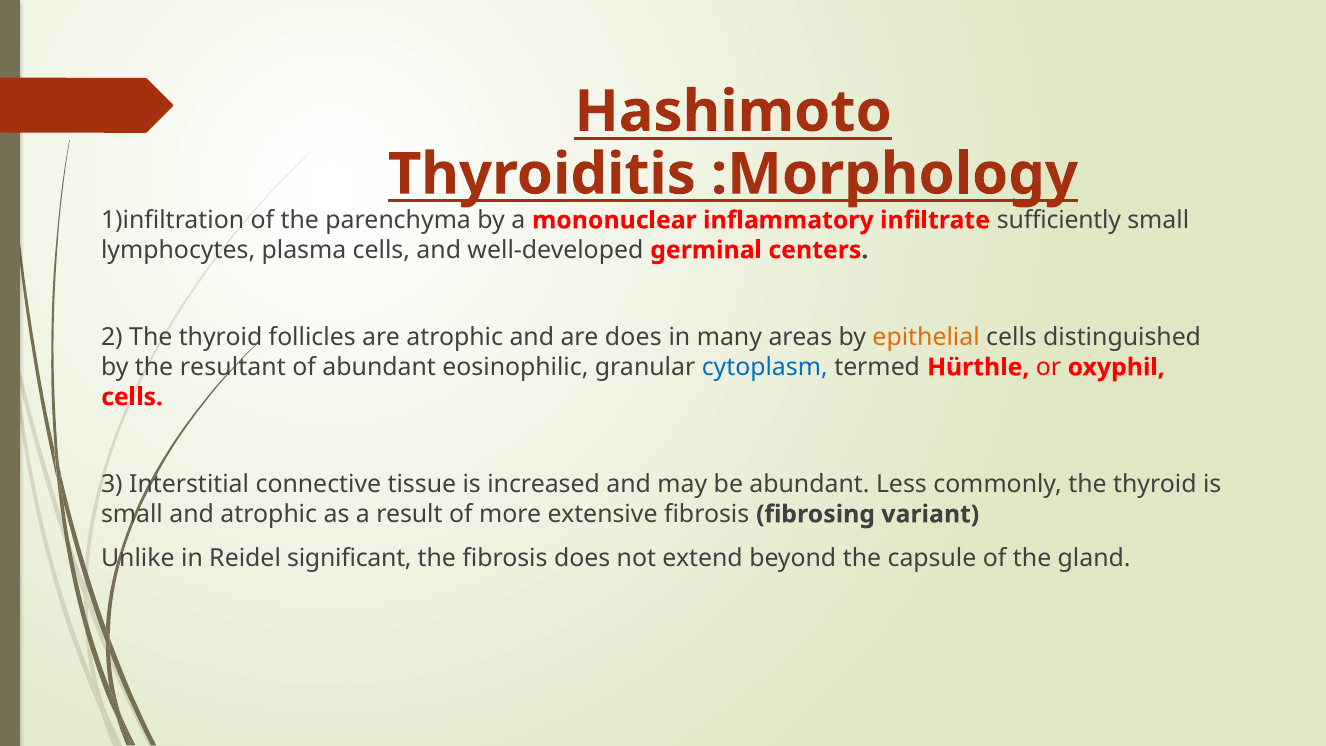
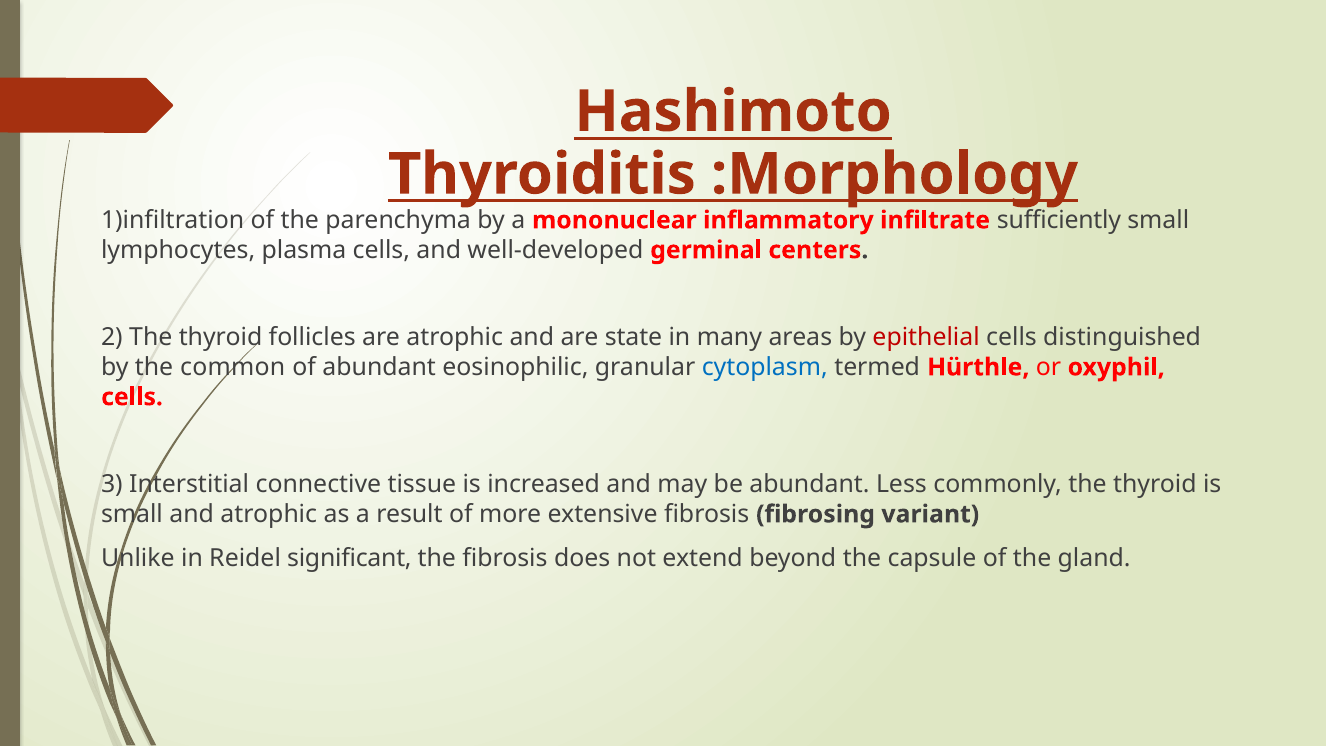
are does: does -> state (633, 337)
epithelial colour: orange -> red (926, 337)
resultant: resultant -> common (233, 367)
